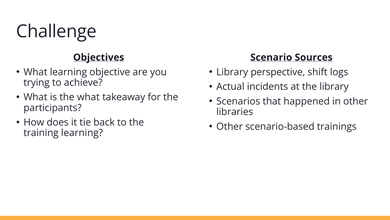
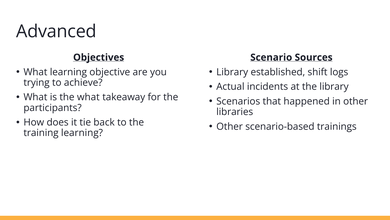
Challenge: Challenge -> Advanced (56, 31)
perspective: perspective -> established (278, 72)
